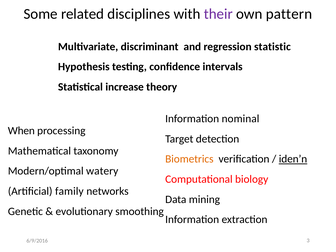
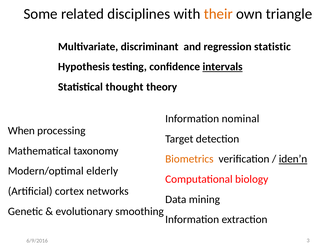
their colour: purple -> orange (218, 14)
pattern: pattern -> triangle (289, 14)
intervals underline: none -> present (223, 67)
increase: increase -> thought (124, 87)
watery: watery -> elderly (102, 171)
family: family -> cortex (69, 191)
